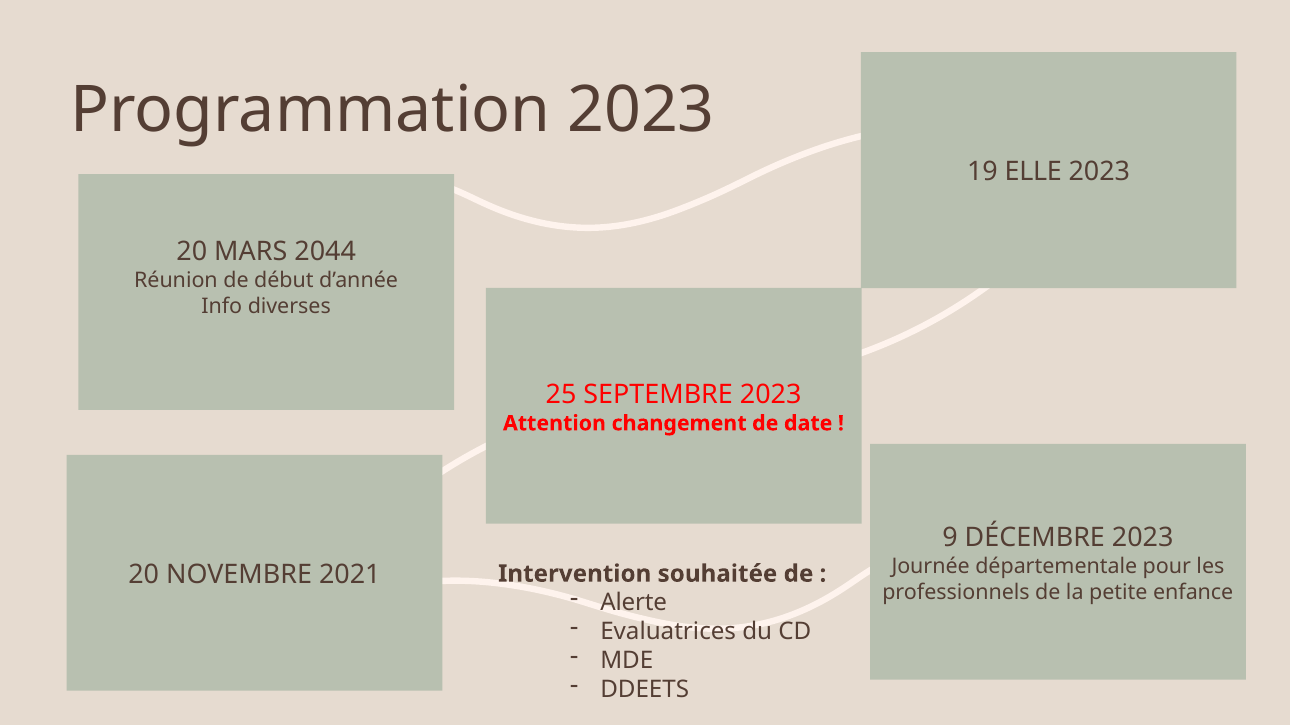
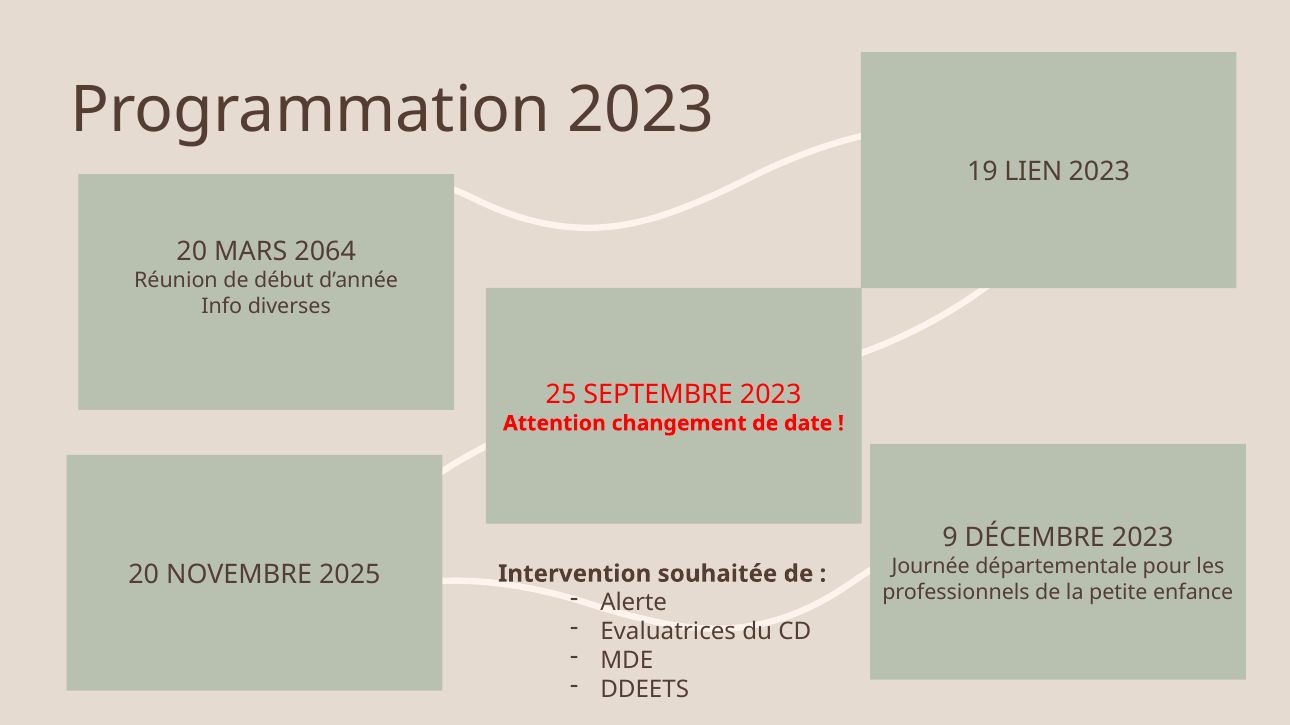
ELLE: ELLE -> LIEN (1033, 172)
2044: 2044 -> 2064 (325, 252)
2021: 2021 -> 2025 (350, 575)
